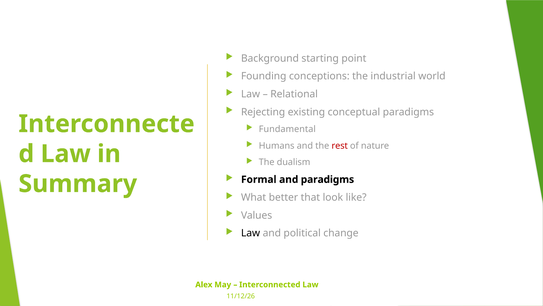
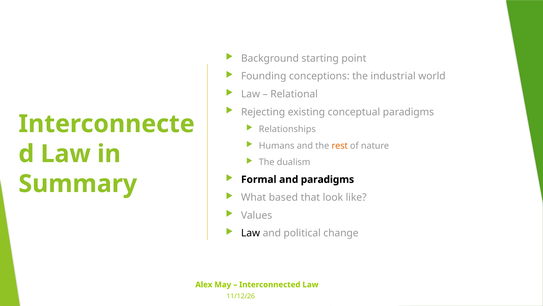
Fundamental: Fundamental -> Relationships (287, 129)
rest colour: red -> orange (340, 145)
better: better -> based (283, 197)
